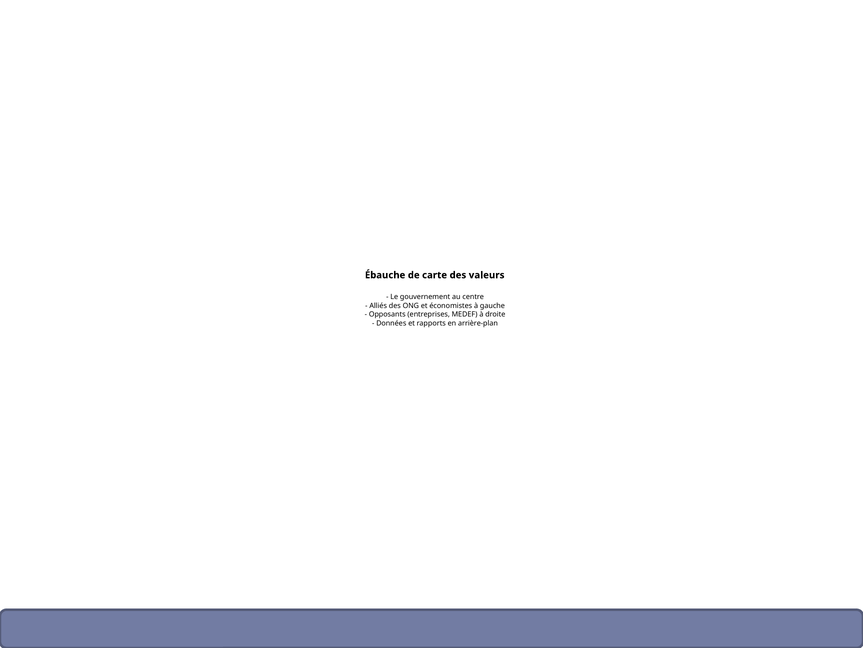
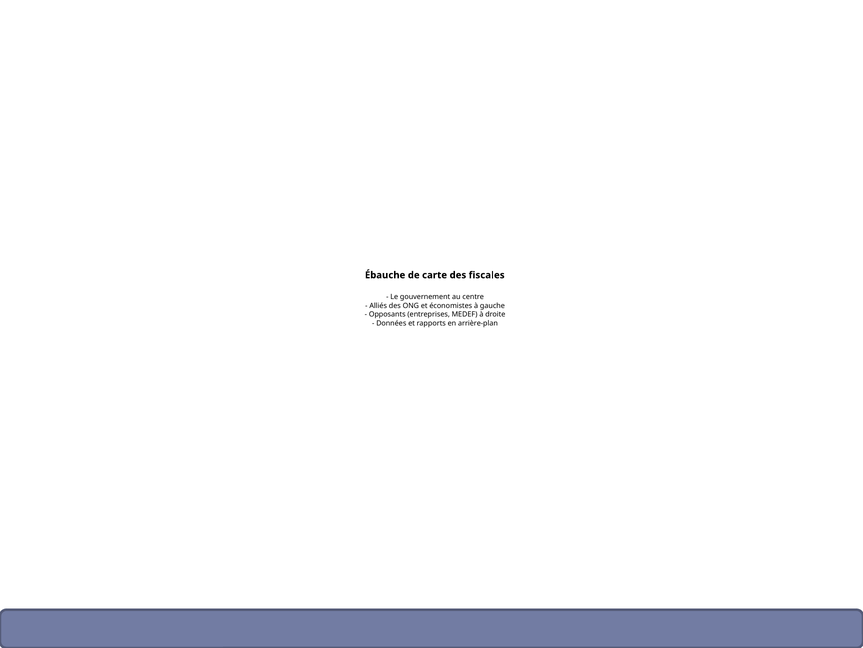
valeurs: valeurs -> fiscales (487, 275)
